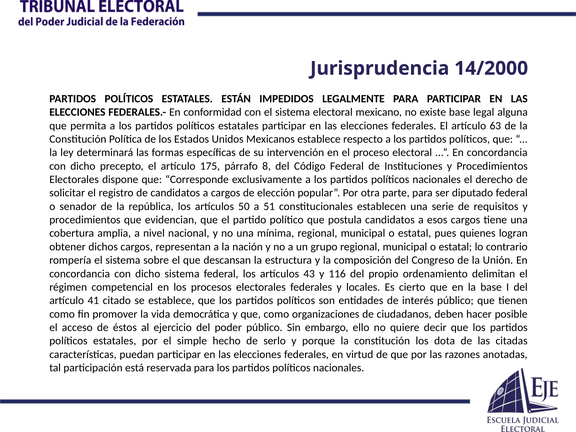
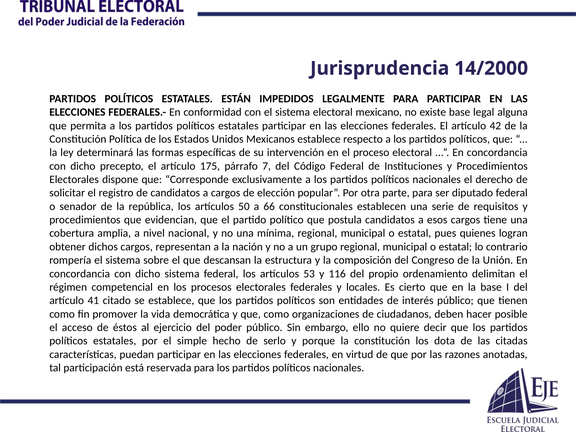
63: 63 -> 42 (495, 126)
8: 8 -> 7 (267, 166)
51: 51 -> 66 (269, 206)
43: 43 -> 53 (309, 274)
